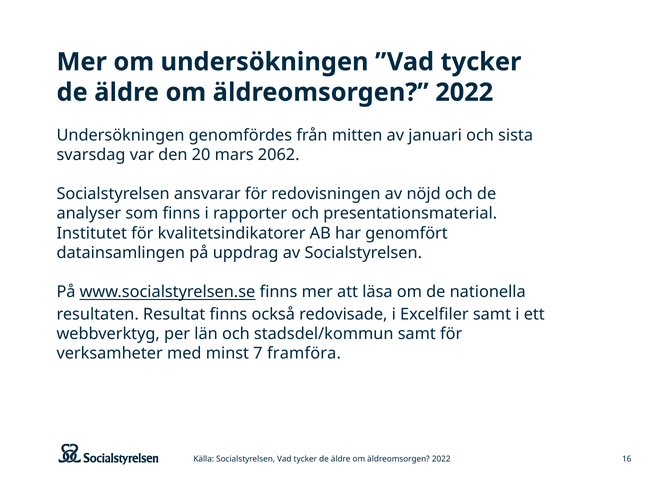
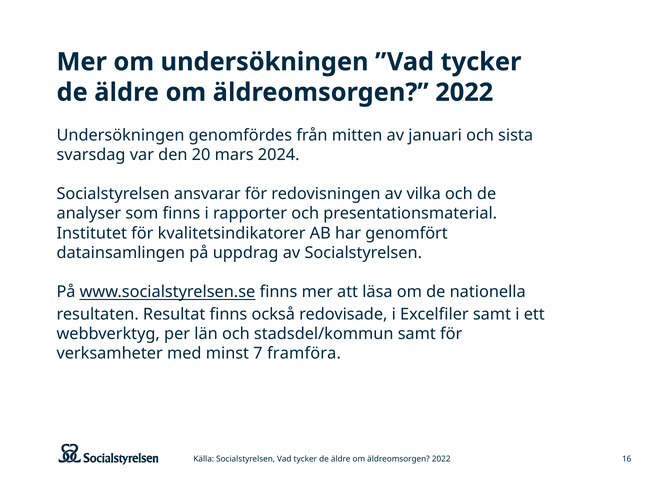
2062: 2062 -> 2024 (279, 155)
nöjd: nöjd -> vilka (424, 194)
